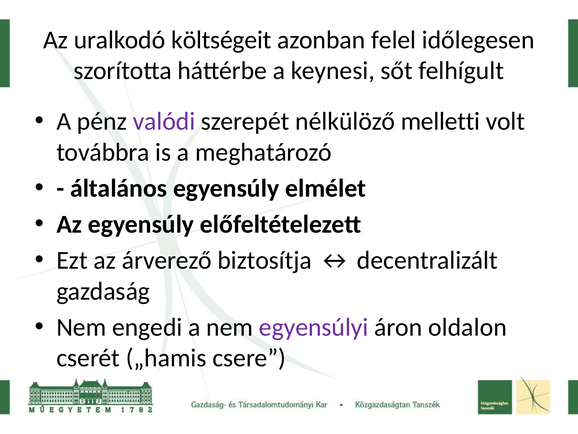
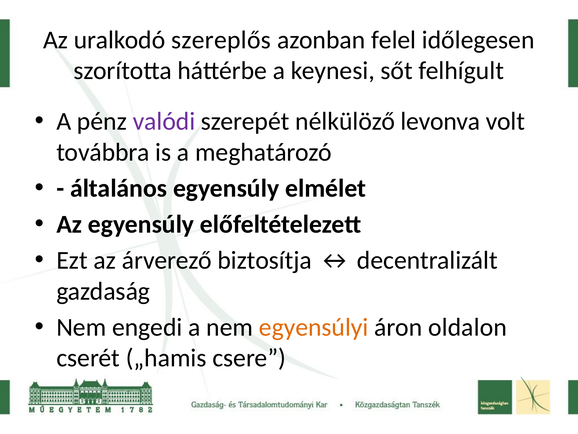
költségeit: költségeit -> szereplős (221, 40)
melletti: melletti -> levonva (440, 121)
egyensúlyi colour: purple -> orange (314, 327)
